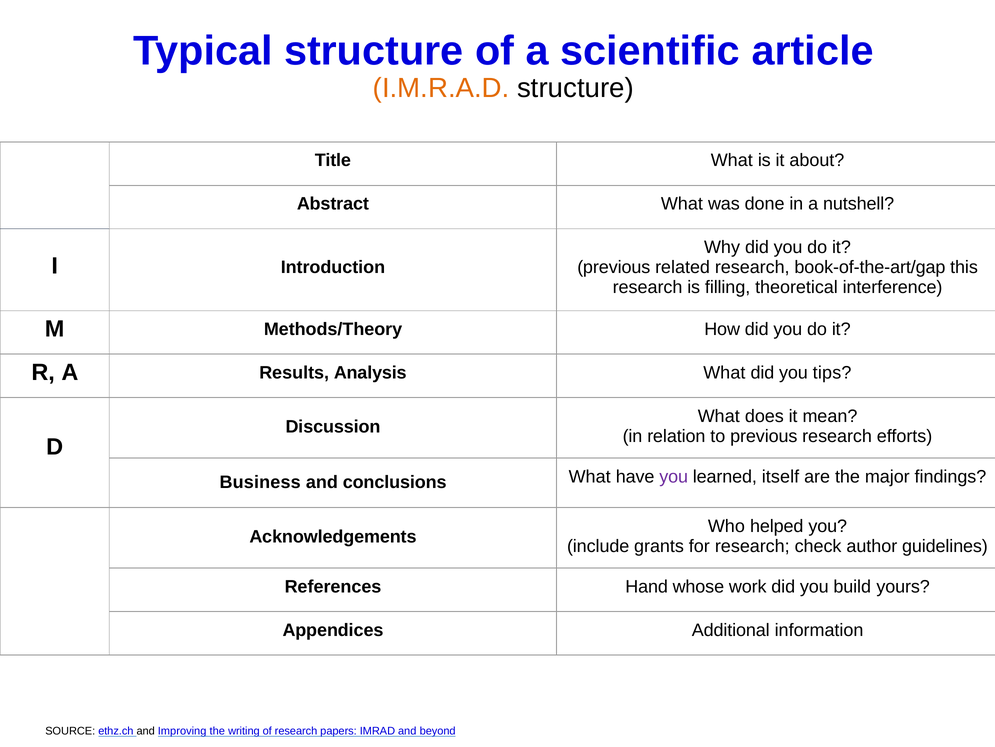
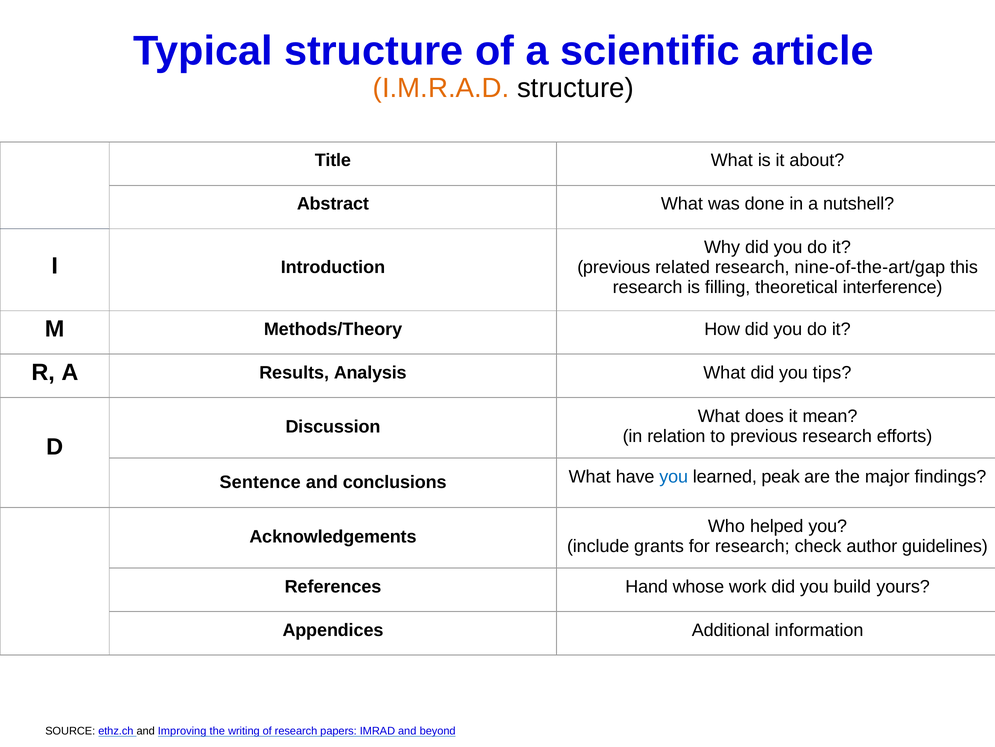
book-of-the-art/gap: book-of-the-art/gap -> nine-of-the-art/gap (870, 267)
Business: Business -> Sentence (260, 482)
you colour: purple -> blue (674, 476)
itself: itself -> peak (781, 476)
